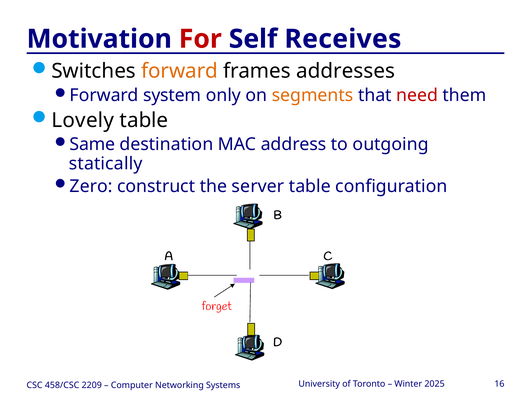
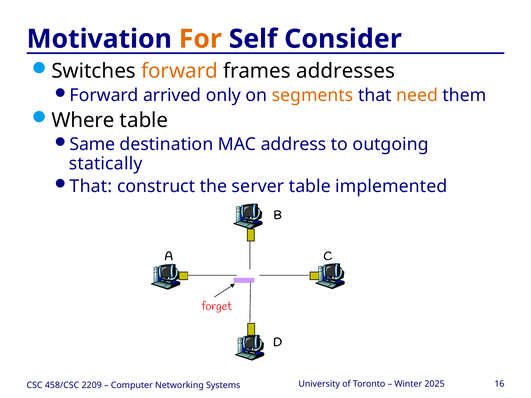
For colour: red -> orange (200, 39)
Receives: Receives -> Consider (343, 39)
system: system -> arrived (172, 95)
need colour: red -> orange (417, 95)
Lovely: Lovely -> Where (83, 120)
Zero: Zero -> That (91, 186)
configuration: configuration -> implemented (391, 186)
